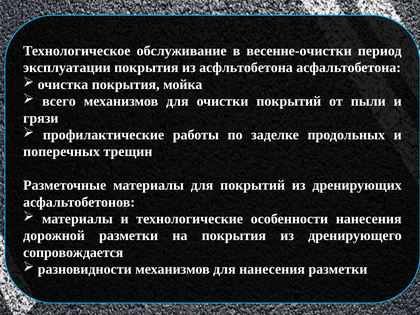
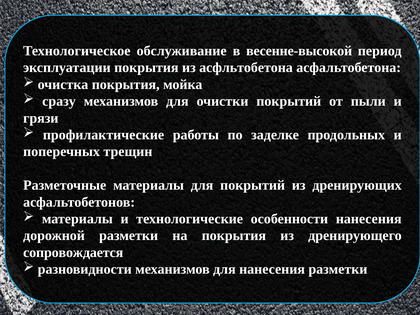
весенне-очистки: весенне-очистки -> весенне-высокой (299, 51)
всего: всего -> сразу (59, 101)
